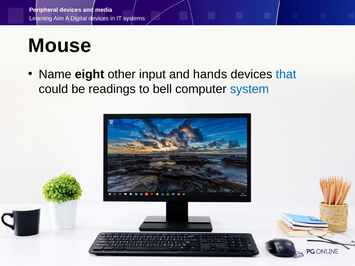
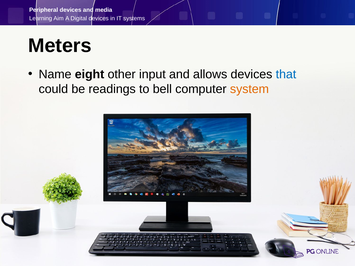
Mouse: Mouse -> Meters (60, 46)
hands: hands -> allows (210, 74)
system colour: blue -> orange (249, 89)
